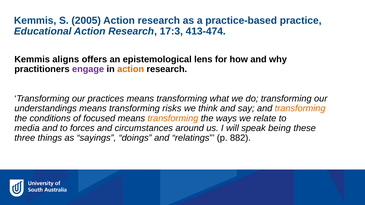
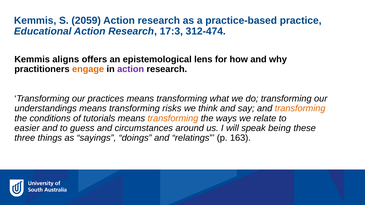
2005: 2005 -> 2059 (86, 20)
413-474: 413-474 -> 312-474 (206, 31)
engage colour: purple -> orange (88, 69)
action colour: orange -> purple (131, 69)
focused: focused -> tutorials (99, 118)
media: media -> easier (27, 128)
forces: forces -> guess (82, 128)
882: 882 -> 163 (240, 138)
